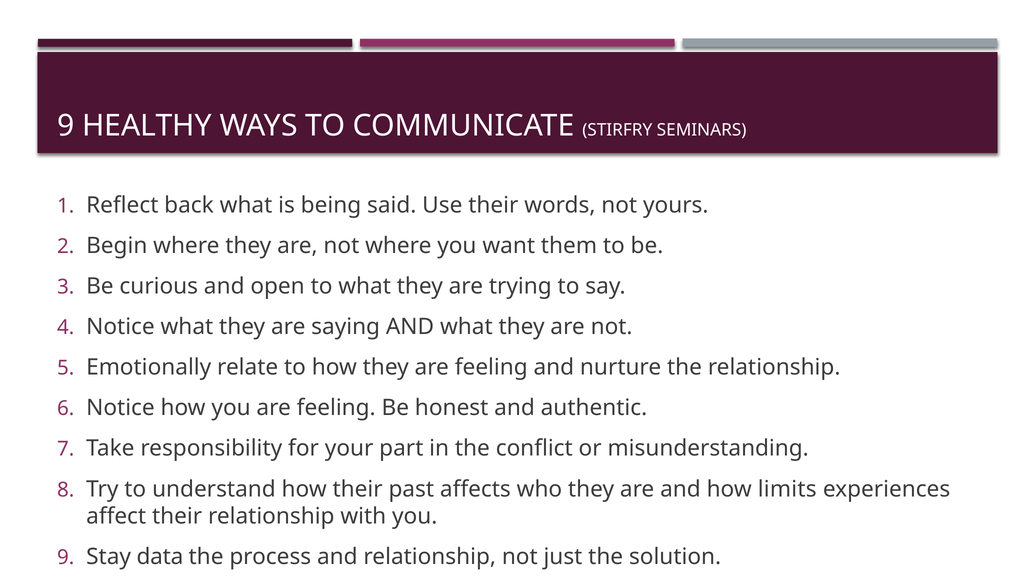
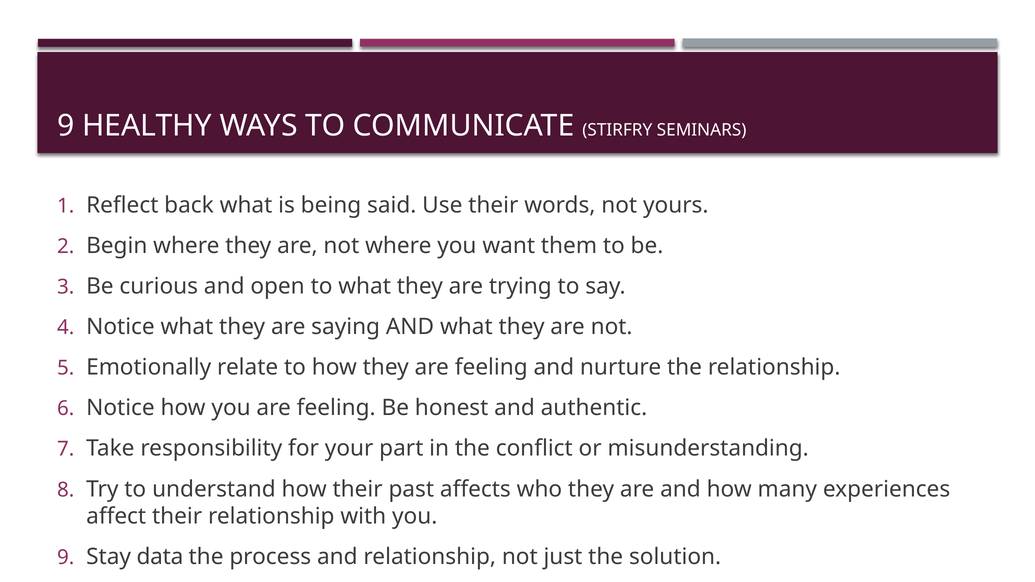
limits: limits -> many (787, 489)
